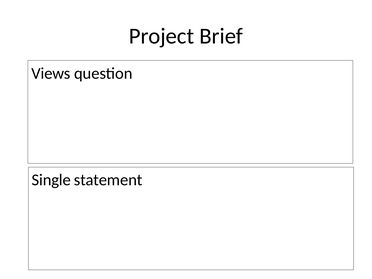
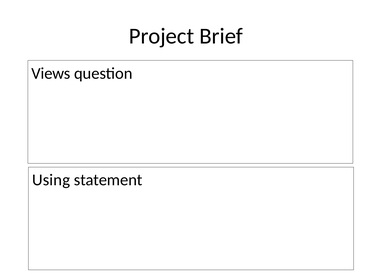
Single: Single -> Using (51, 180)
